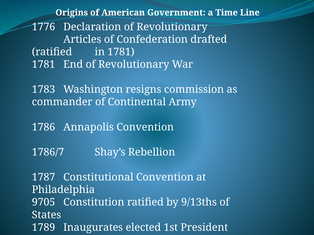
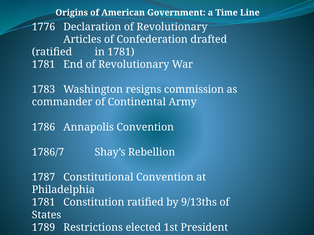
9705: 9705 -> 1781 (44, 203)
1789 Inaugurates: Inaugurates -> Restrictions (93, 228)
